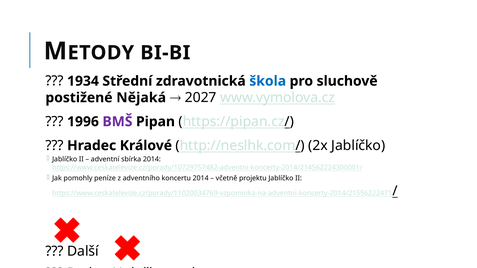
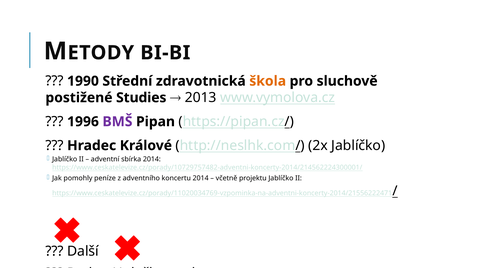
1934: 1934 -> 1990 (83, 81)
škola colour: blue -> orange (268, 81)
Nějaká: Nějaká -> Studies (141, 98)
2027: 2027 -> 2013 (201, 98)
